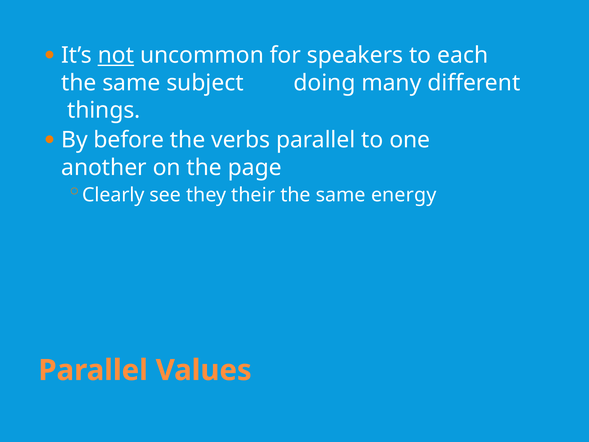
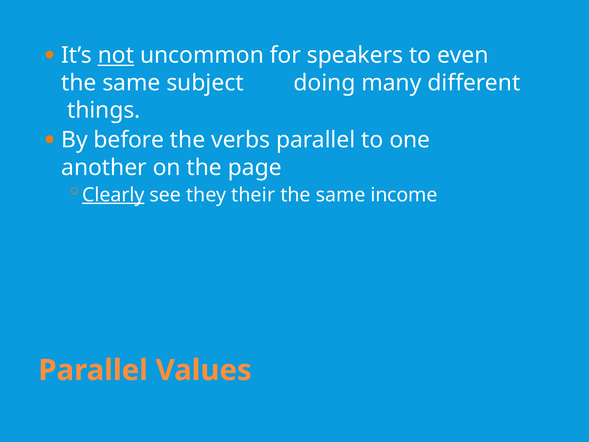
each: each -> even (463, 55)
Clearly underline: none -> present (113, 195)
energy: energy -> income (404, 195)
